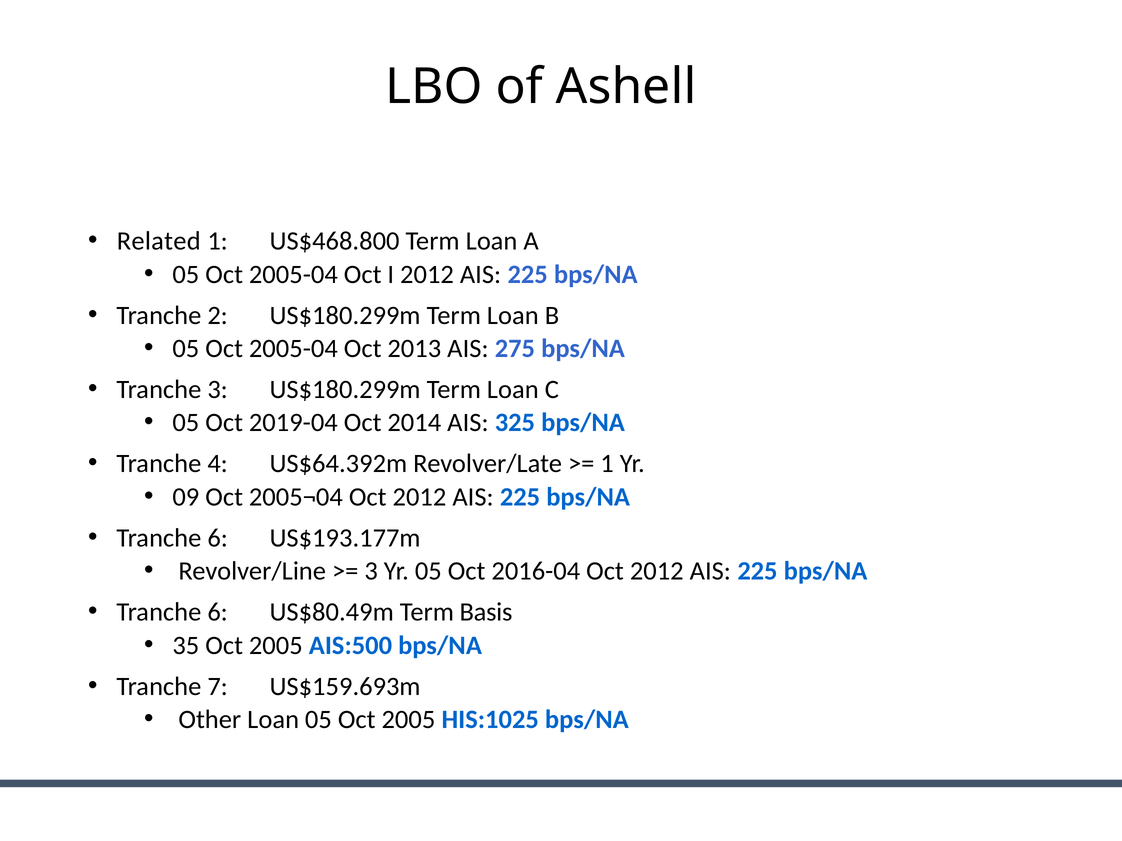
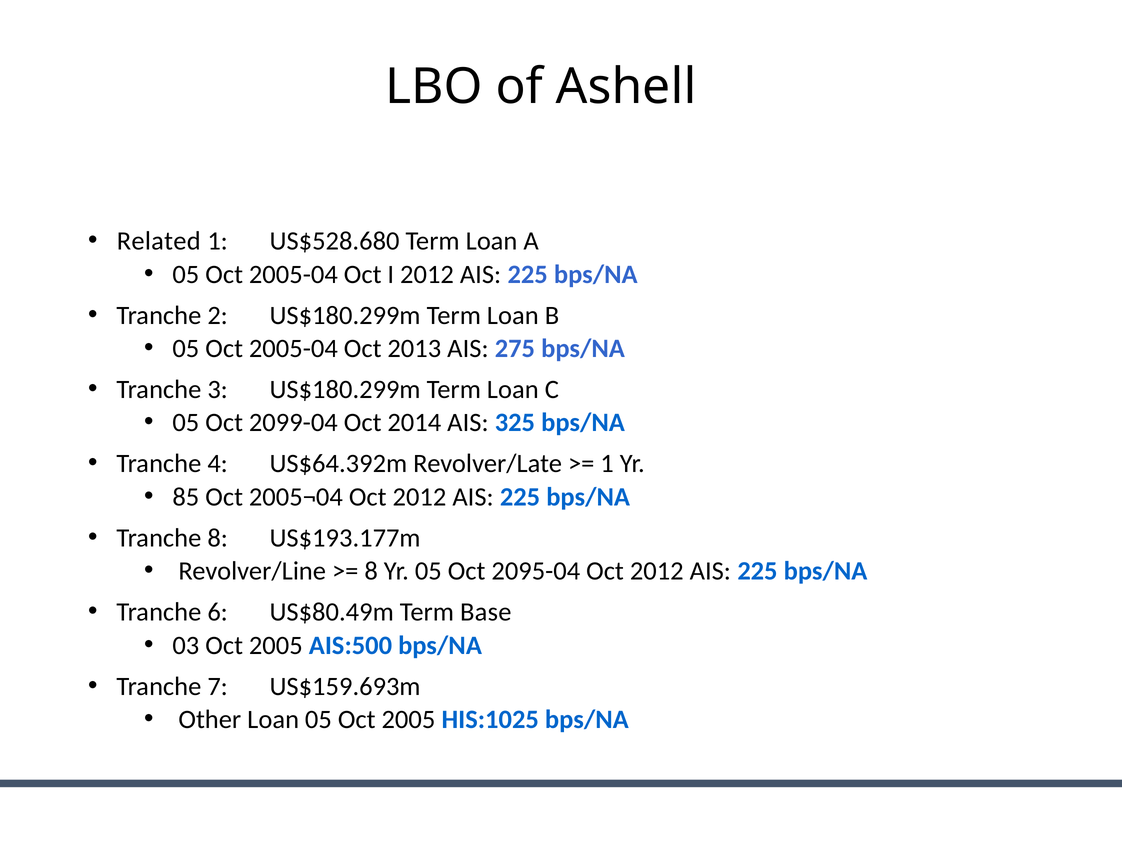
US$468.800: US$468.800 -> US$528.680 (335, 241)
2019-04: 2019-04 -> 2099-04 (293, 423)
09: 09 -> 85 (186, 497)
6: 6 -> 8 (218, 538)
3: 3 -> 8 (371, 571)
2016-04: 2016-04 -> 2095-04 (536, 571)
Basis: Basis -> Base (486, 613)
35: 35 -> 03 (186, 646)
